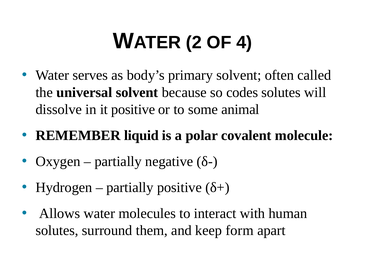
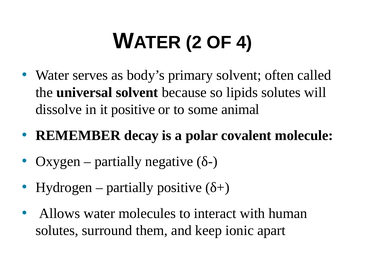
codes: codes -> lipids (242, 92)
liquid: liquid -> decay (141, 135)
form: form -> ionic (240, 230)
